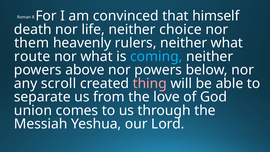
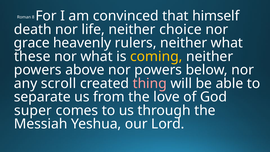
them: them -> grace (32, 43)
route: route -> these (32, 56)
coming colour: light blue -> yellow (156, 56)
union: union -> super (33, 110)
